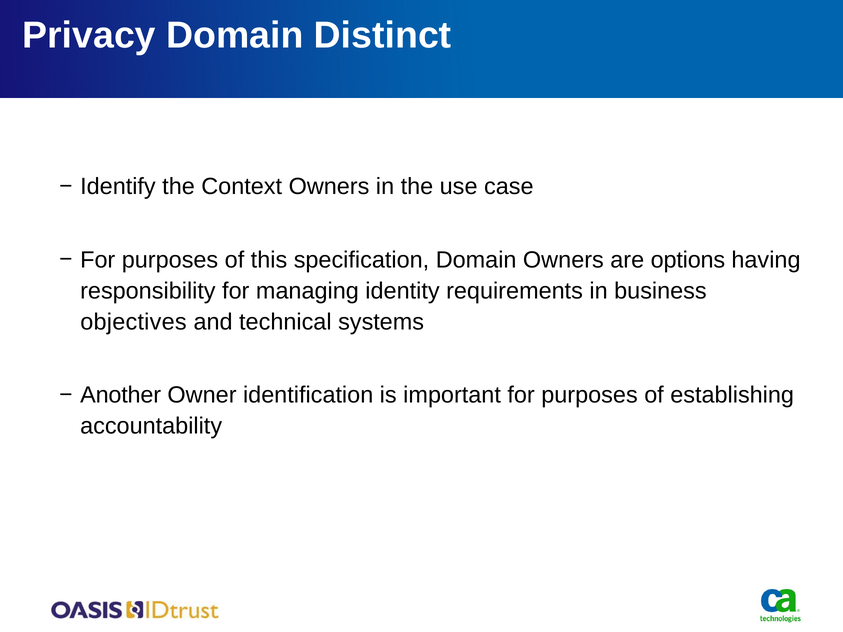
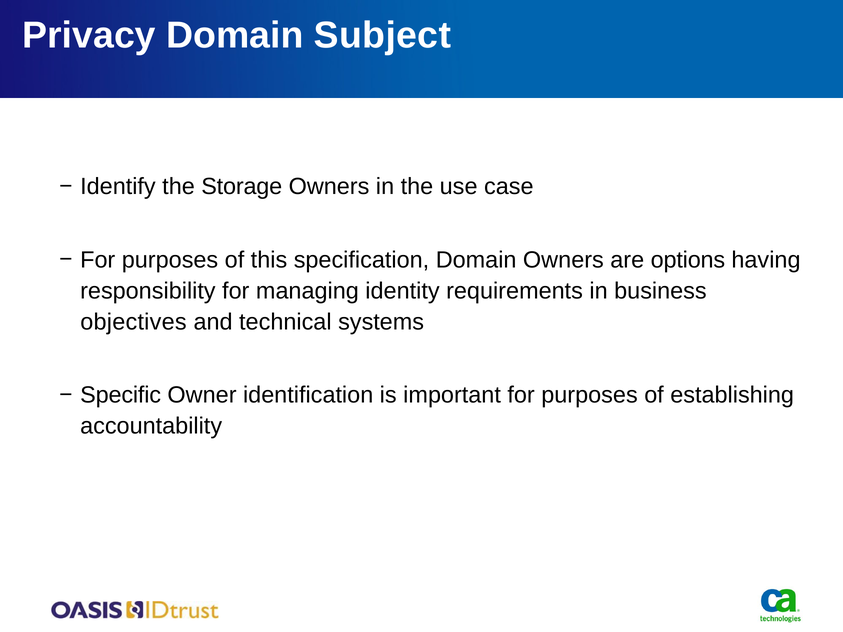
Distinct: Distinct -> Subject (382, 35)
Context: Context -> Storage (242, 187)
Another: Another -> Specific (121, 395)
